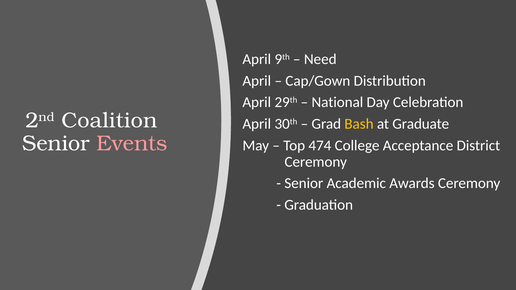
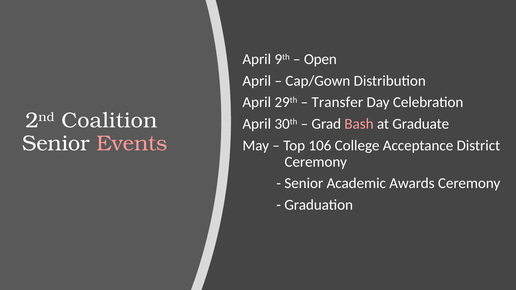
Need: Need -> Open (320, 59)
National: National -> Transfer (337, 102)
Bash colour: yellow -> pink (359, 124)
474: 474 -> 106 (320, 146)
